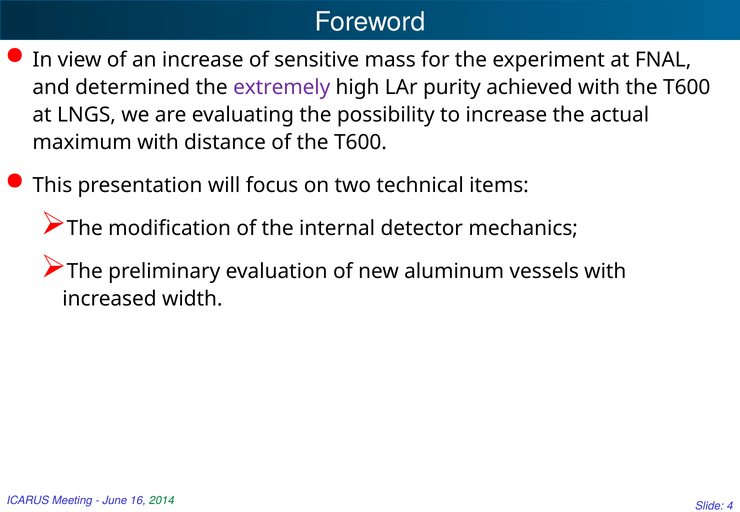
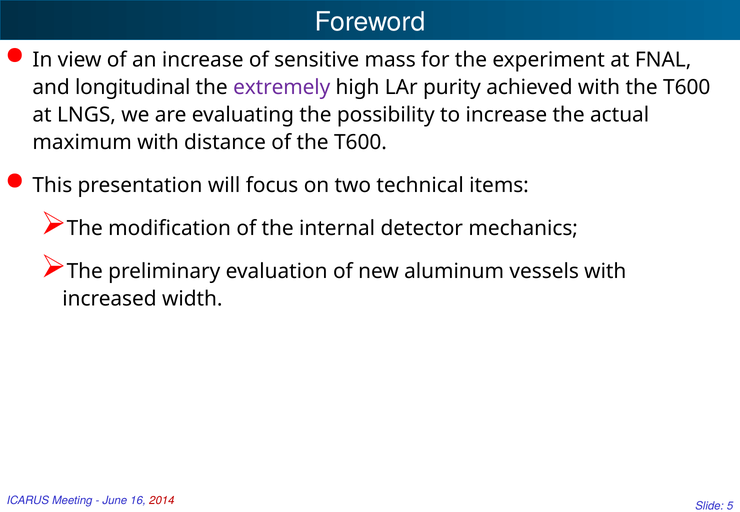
determined: determined -> longitudinal (133, 87)
2014 colour: green -> red (162, 501)
4: 4 -> 5 (730, 506)
